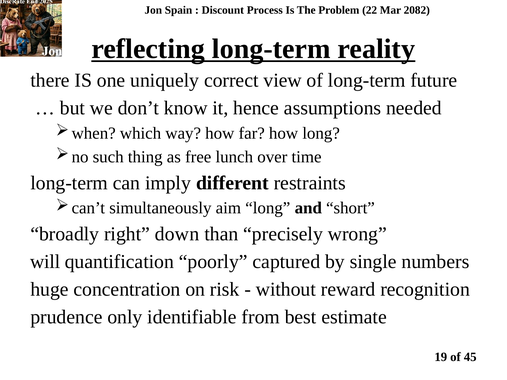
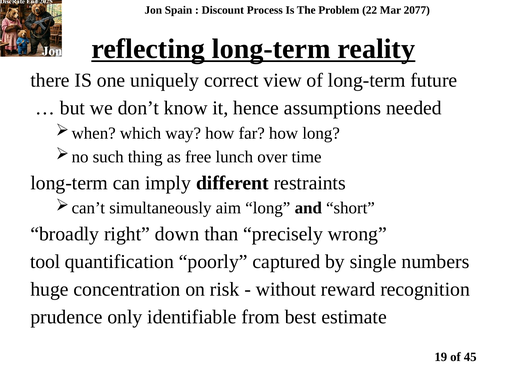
2082: 2082 -> 2077 (417, 10)
will: will -> tool (45, 262)
